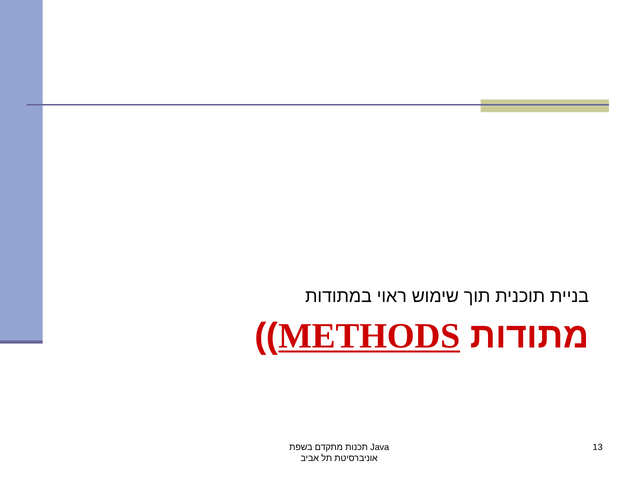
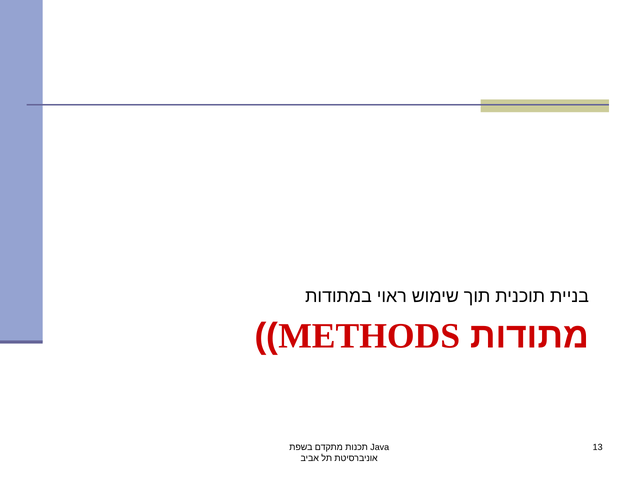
METHODS underline: present -> none (369, 336)
